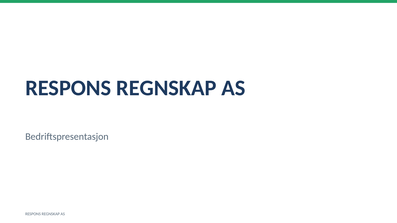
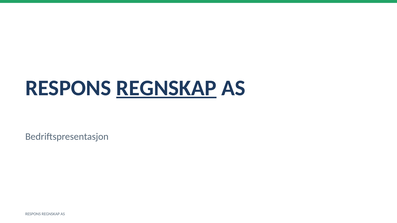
REGNSKAP underline: none -> present (166, 88)
